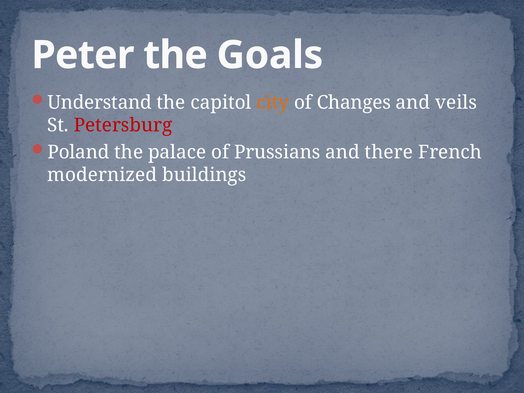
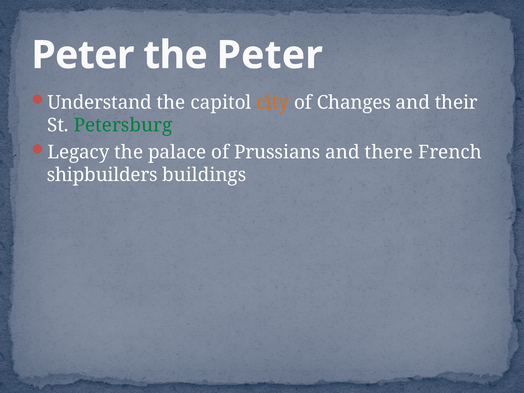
the Goals: Goals -> Peter (270, 55)
veils: veils -> their (456, 103)
Petersburg colour: red -> green (123, 125)
Poland: Poland -> Legacy (78, 152)
modernized: modernized -> shipbuilders (102, 175)
